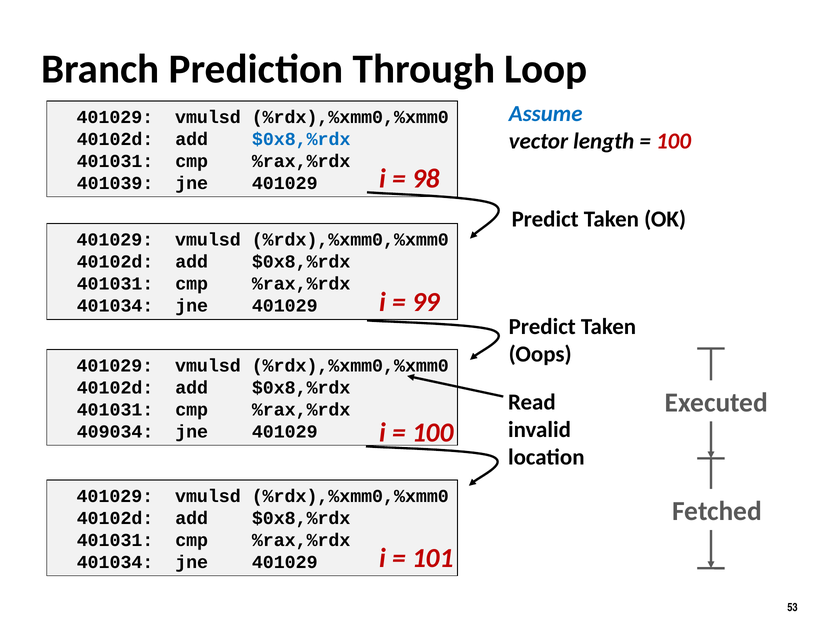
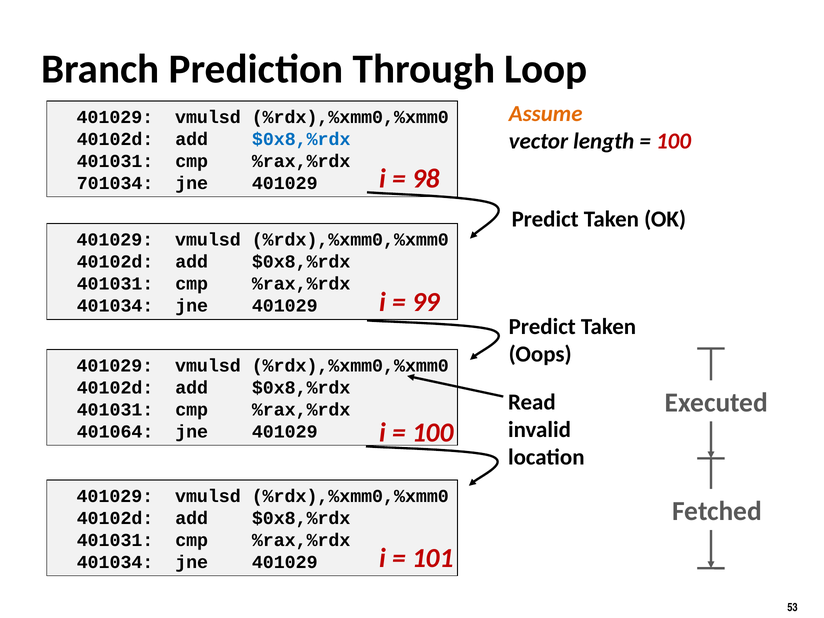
Assume colour: blue -> orange (546, 114)
401039: 401039 -> 701034 (115, 183)
409034: 409034 -> 401064 (115, 432)
